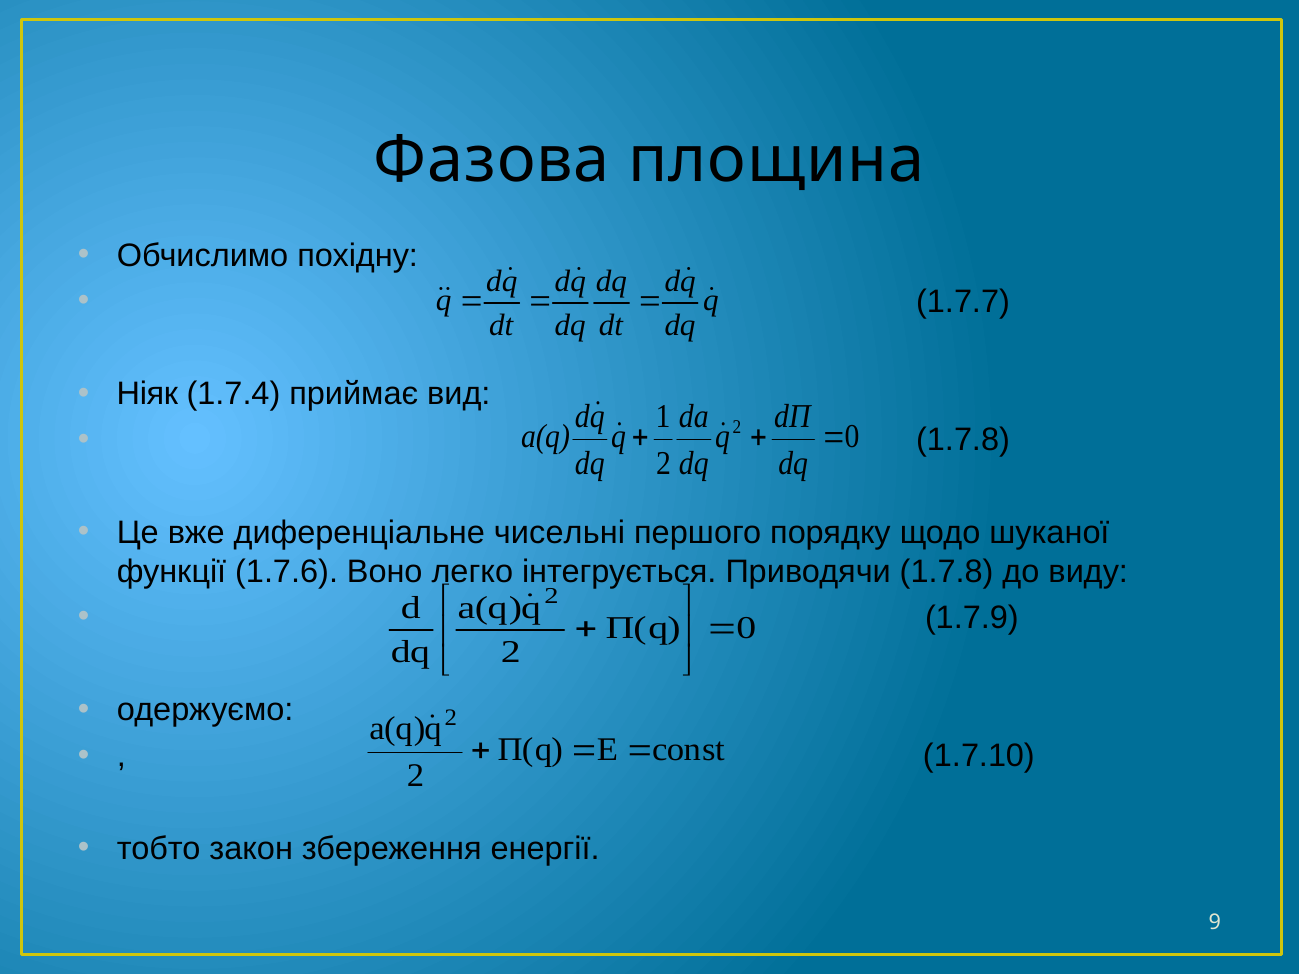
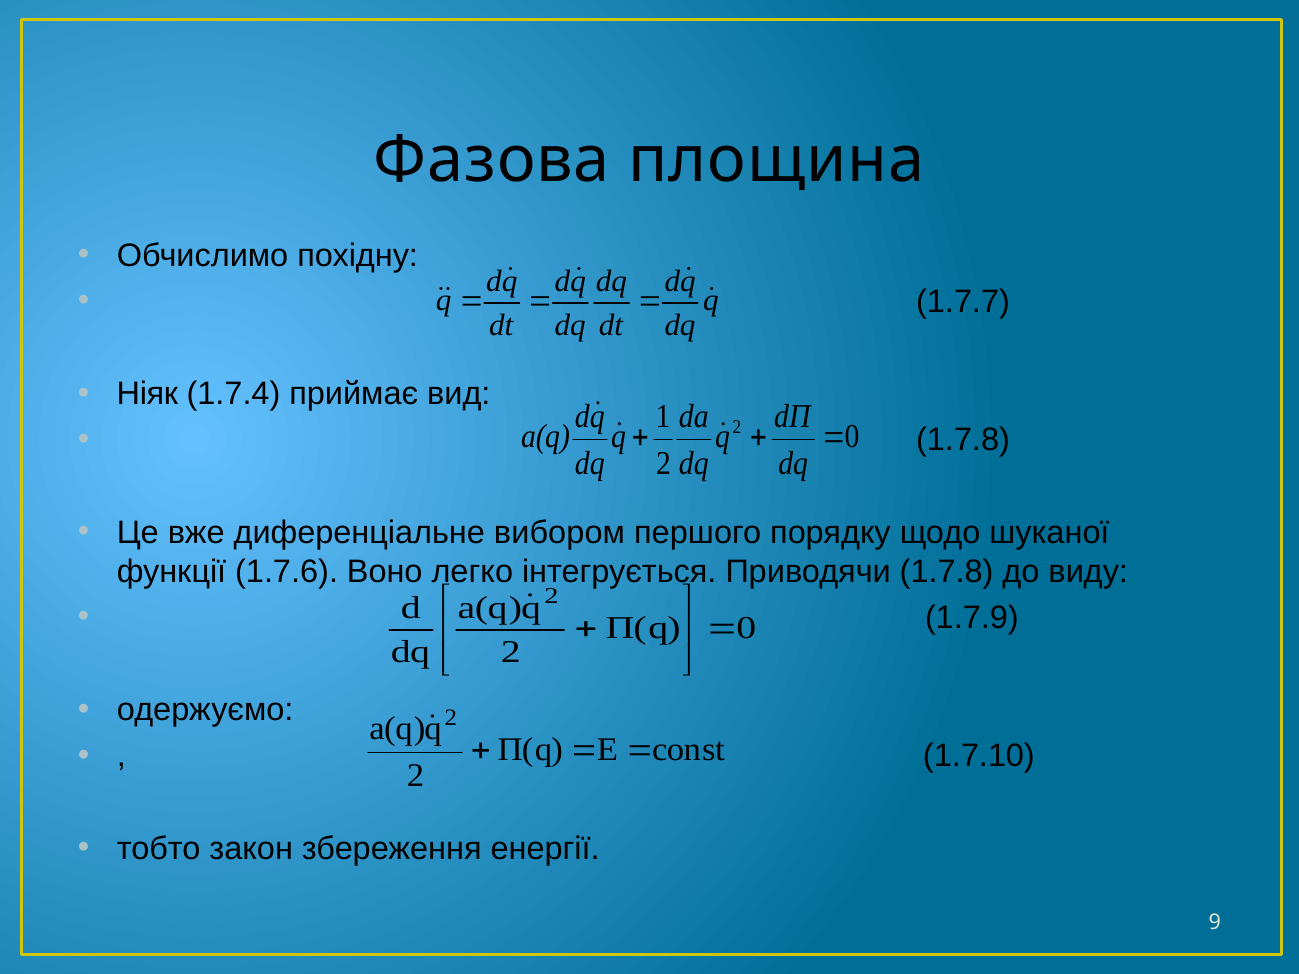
чисельні: чисельні -> вибором (560, 533)
